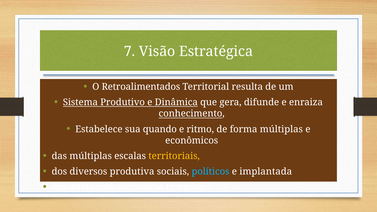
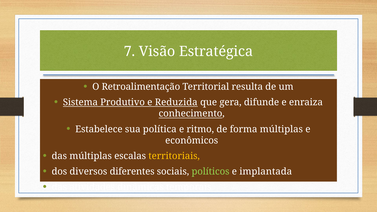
Retroalimentados: Retroalimentados -> Retroalimentação (141, 87)
Dinâmica: Dinâmica -> Reduzida (176, 102)
quando: quando -> política (160, 129)
produtiva: produtiva -> diferentes (132, 172)
políticos colour: light blue -> light green (210, 172)
